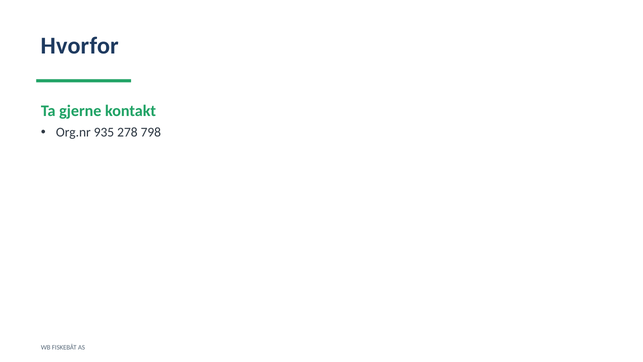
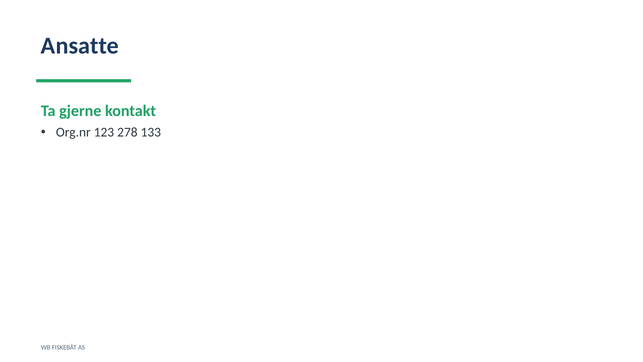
Hvorfor: Hvorfor -> Ansatte (80, 46)
935: 935 -> 123 (104, 132)
798: 798 -> 133 (151, 132)
